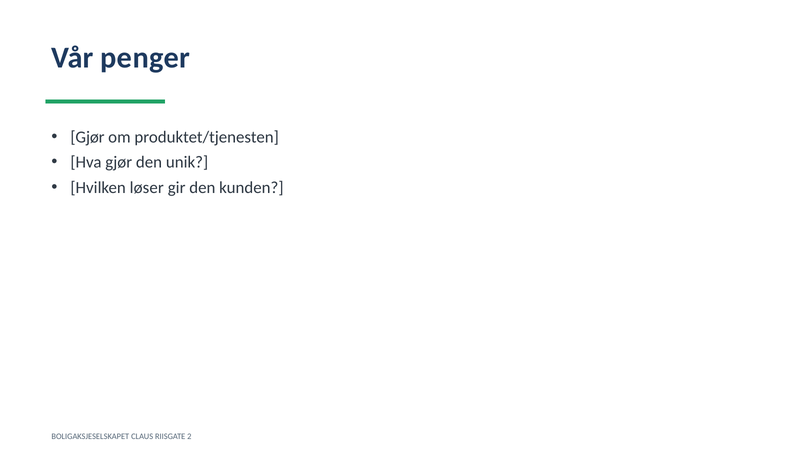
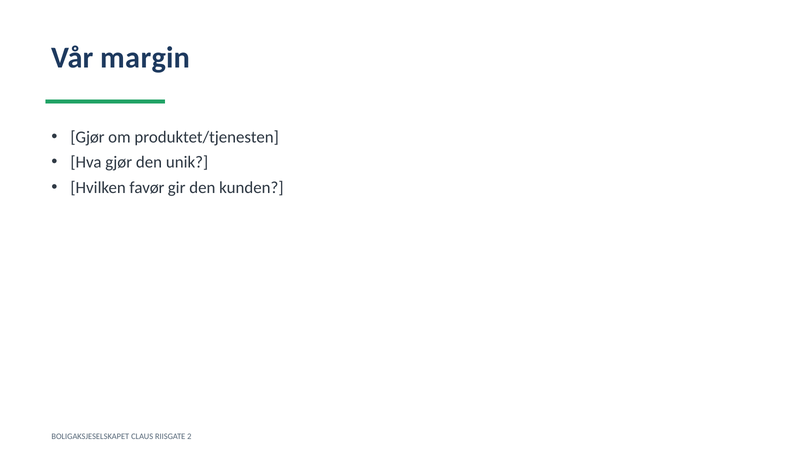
penger: penger -> margin (145, 58)
løser: løser -> favør (147, 188)
